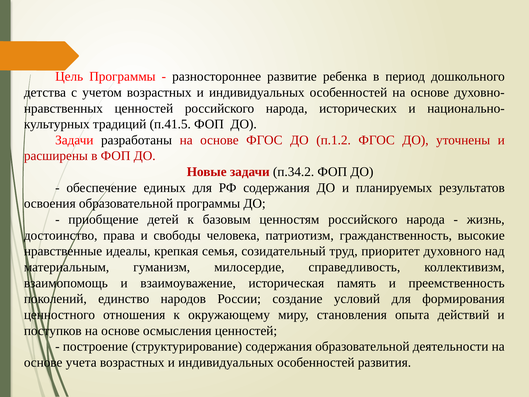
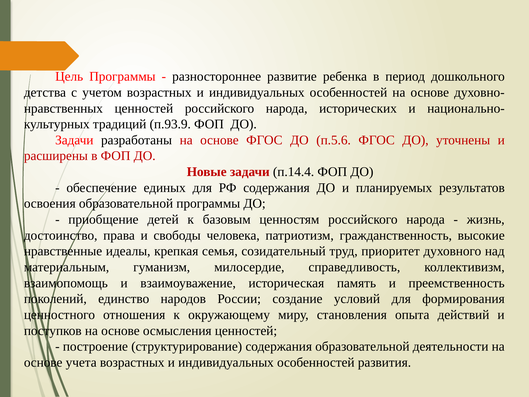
п.41.5: п.41.5 -> п.93.9 (170, 124)
п.1.2: п.1.2 -> п.5.6 (334, 140)
п.34.2: п.34.2 -> п.14.4 (294, 172)
